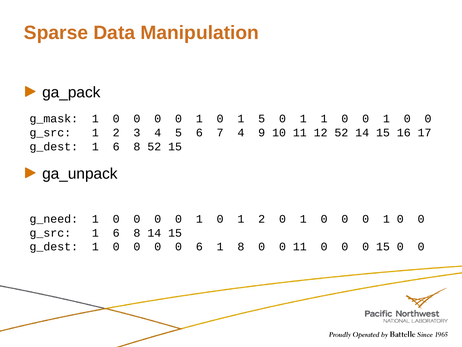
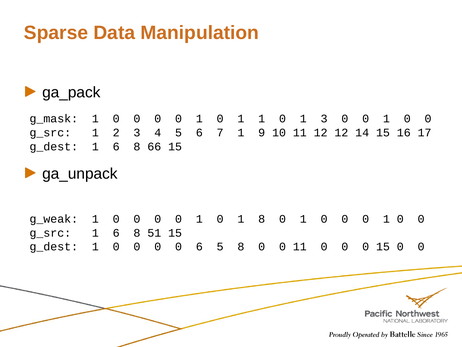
1 5: 5 -> 1 (262, 119)
1 1: 1 -> 3 (324, 119)
7 4: 4 -> 1 (241, 132)
12 52: 52 -> 12 (341, 132)
8 52: 52 -> 66 (154, 146)
g_need: g_need -> g_weak (54, 219)
0 1 2: 2 -> 8 (262, 219)
8 14: 14 -> 51 (154, 233)
6 1: 1 -> 5 (220, 246)
